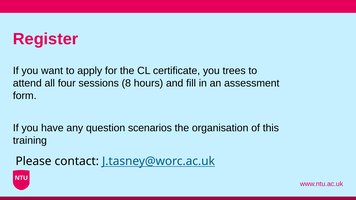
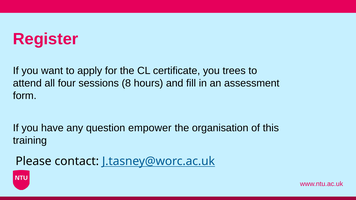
scenarios: scenarios -> empower (150, 128)
